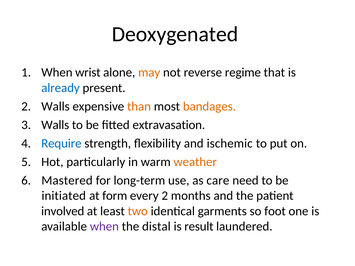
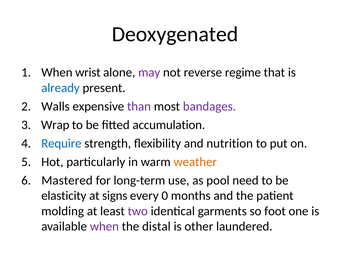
may colour: orange -> purple (149, 72)
than colour: orange -> purple (139, 106)
bandages colour: orange -> purple (209, 106)
Walls: Walls -> Wrap (55, 125)
extravasation: extravasation -> accumulation (169, 125)
ischemic: ischemic -> nutrition (230, 143)
care: care -> pool (218, 181)
initiated: initiated -> elasticity (64, 196)
form: form -> signs (115, 196)
every 2: 2 -> 0 (165, 196)
involved: involved -> molding (63, 211)
two colour: orange -> purple (138, 211)
result: result -> other (199, 227)
